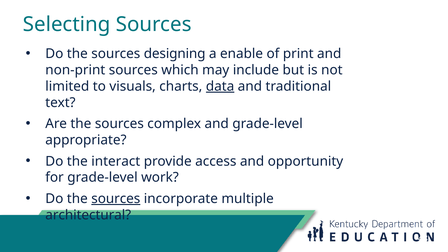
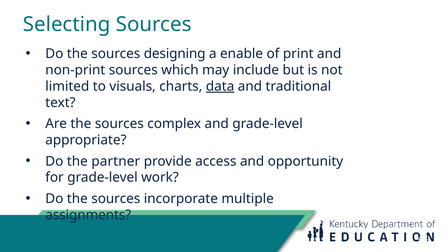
interact: interact -> partner (116, 161)
sources underline: present -> none (116, 199)
architectural: architectural -> assignments (88, 215)
